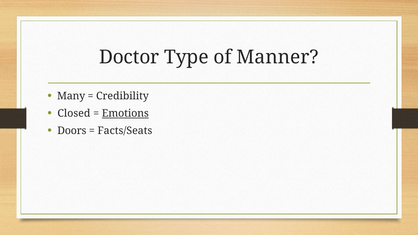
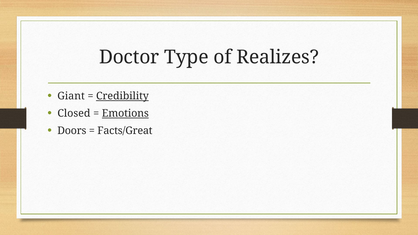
Manner: Manner -> Realizes (278, 57)
Many: Many -> Giant (71, 96)
Credibility underline: none -> present (122, 96)
Facts/Seats: Facts/Seats -> Facts/Great (125, 131)
